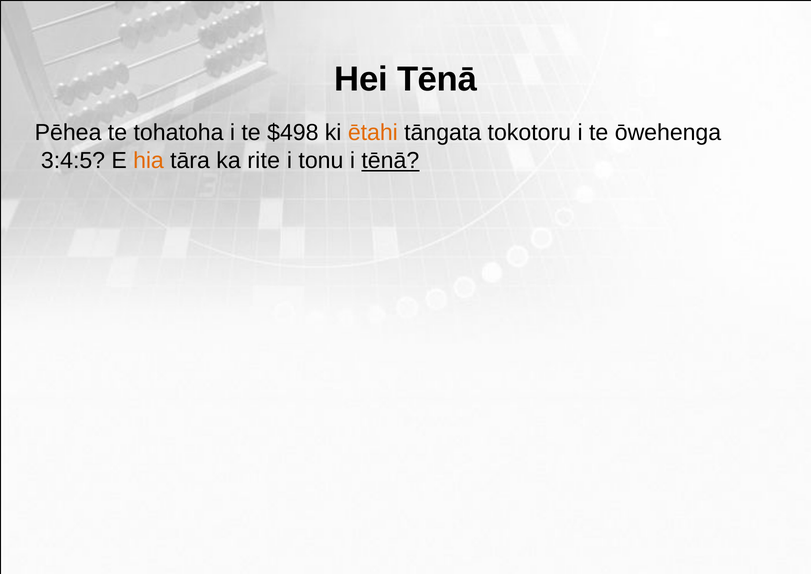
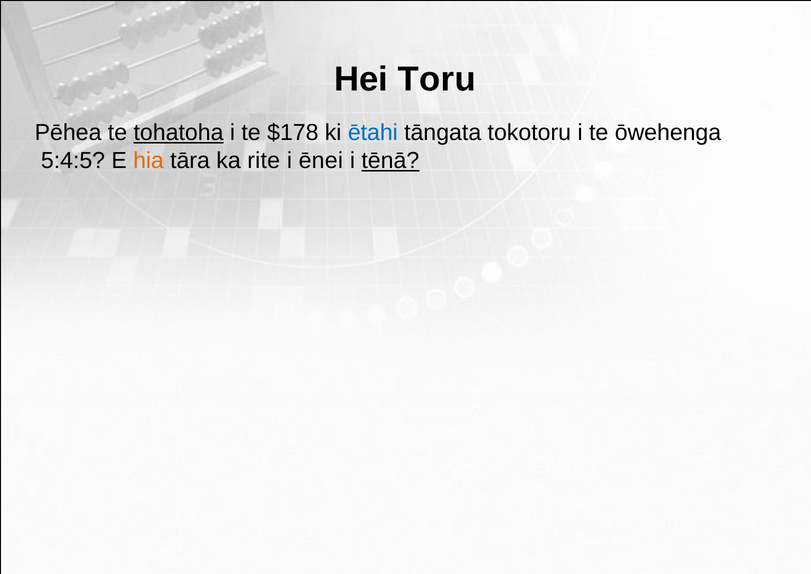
Hei Tēnā: Tēnā -> Toru (437, 79)
tohatoha underline: none -> present (179, 133)
$498: $498 -> $178 (293, 133)
ētahi colour: orange -> blue (373, 133)
3:4:5: 3:4:5 -> 5:4:5 (73, 160)
tonu: tonu -> ēnei (321, 160)
